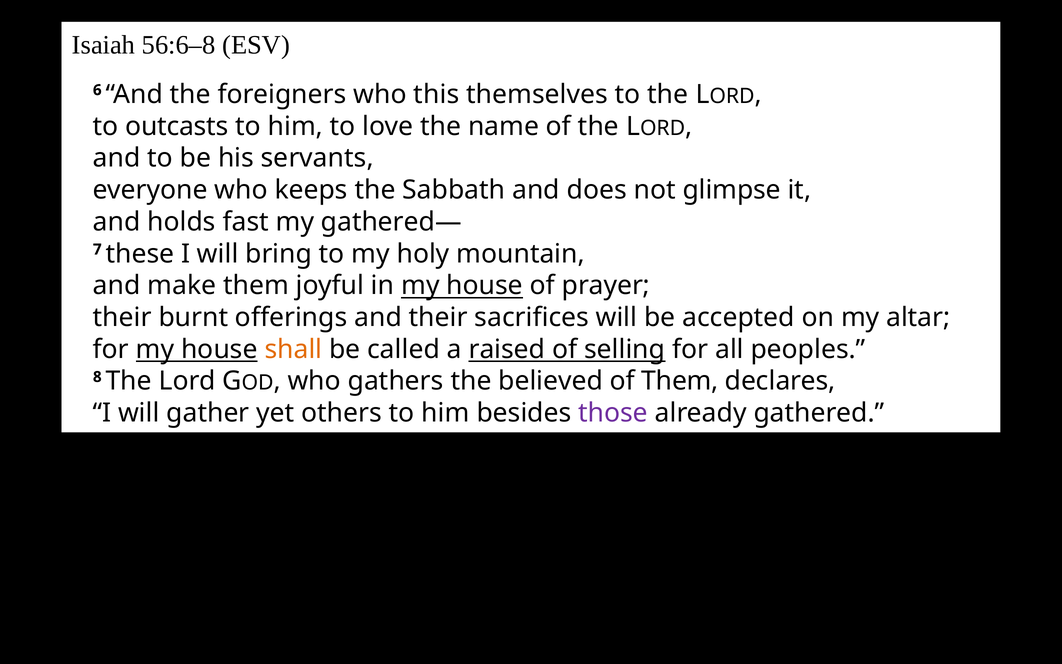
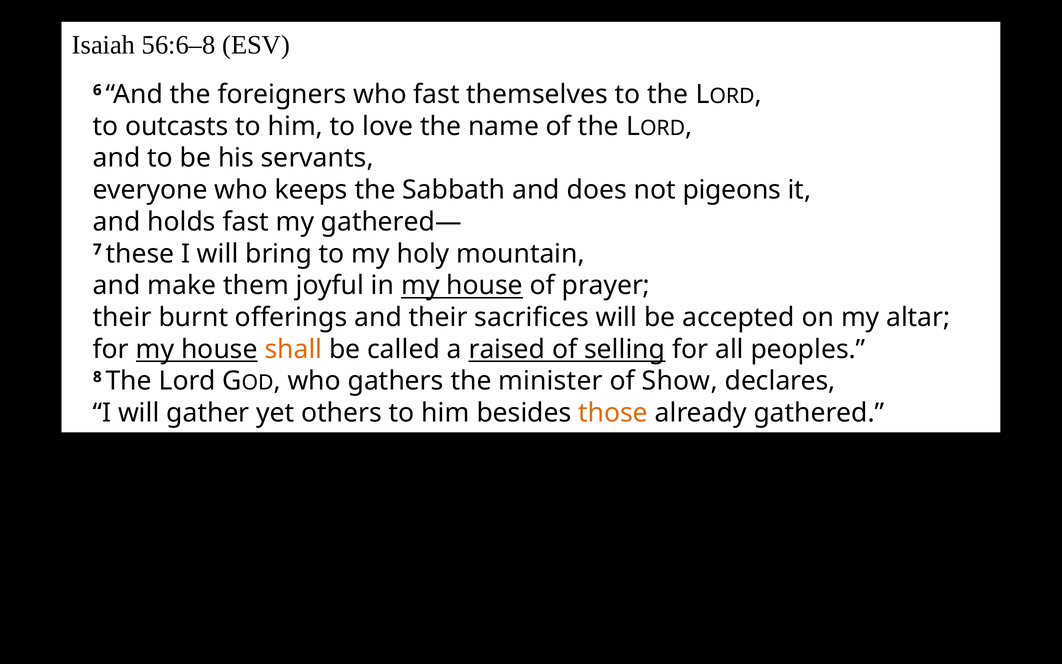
who this: this -> fast (436, 94)
glimpse: glimpse -> pigeons (732, 190)
believed: believed -> minister (551, 381)
of Them: Them -> Show (680, 381)
those colour: purple -> orange (613, 413)
